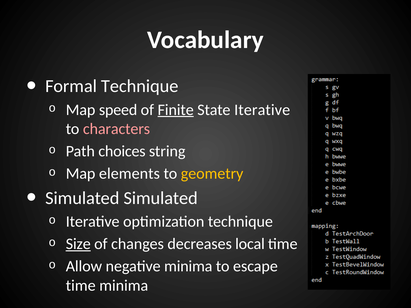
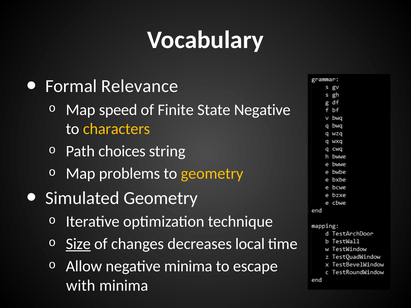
Formal Technique: Technique -> Relevance (140, 86)
Finite underline: present -> none (176, 110)
State Iterative: Iterative -> Negative (262, 110)
characters colour: pink -> yellow (117, 129)
elements: elements -> problems (130, 174)
Simulated Simulated: Simulated -> Geometry (161, 198)
time: time -> with (81, 286)
